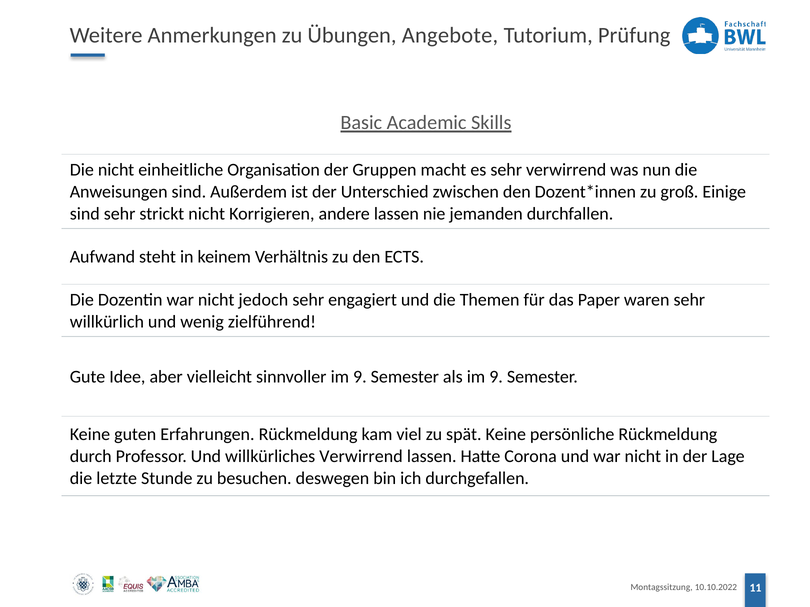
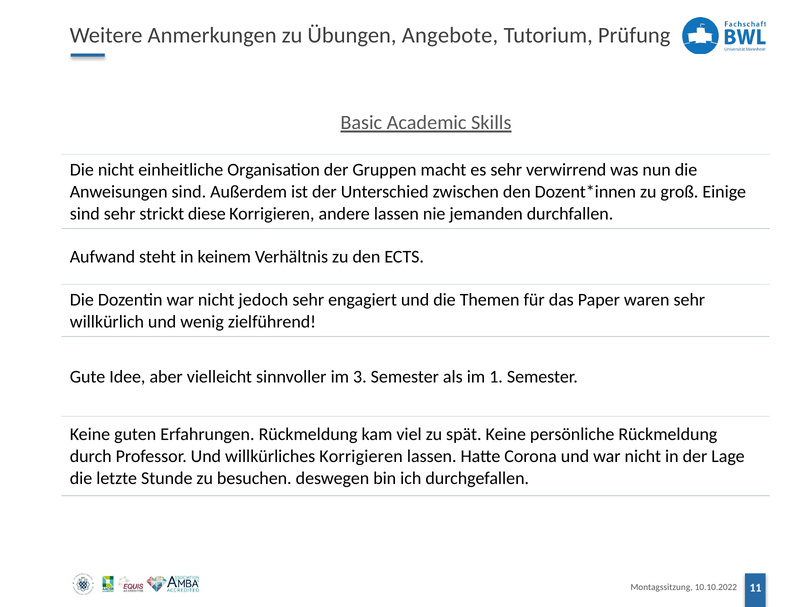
strickt nicht: nicht -> diese (207, 214)
sinnvoller im 9: 9 -> 3 (360, 377)
als im 9: 9 -> 1 (496, 377)
willkürliches Verwirrend: Verwirrend -> Korrigieren (361, 457)
